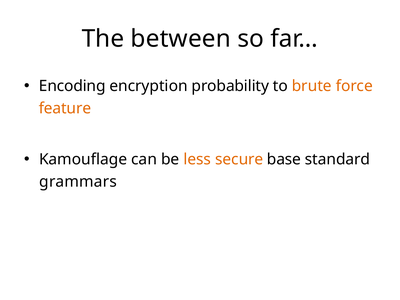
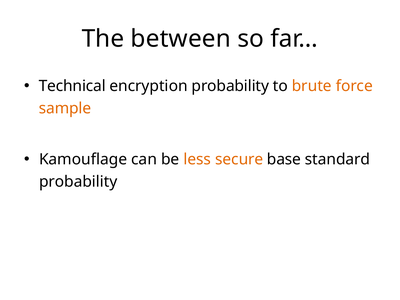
Encoding: Encoding -> Technical (72, 86)
feature: feature -> sample (65, 108)
grammars: grammars -> probability (78, 182)
